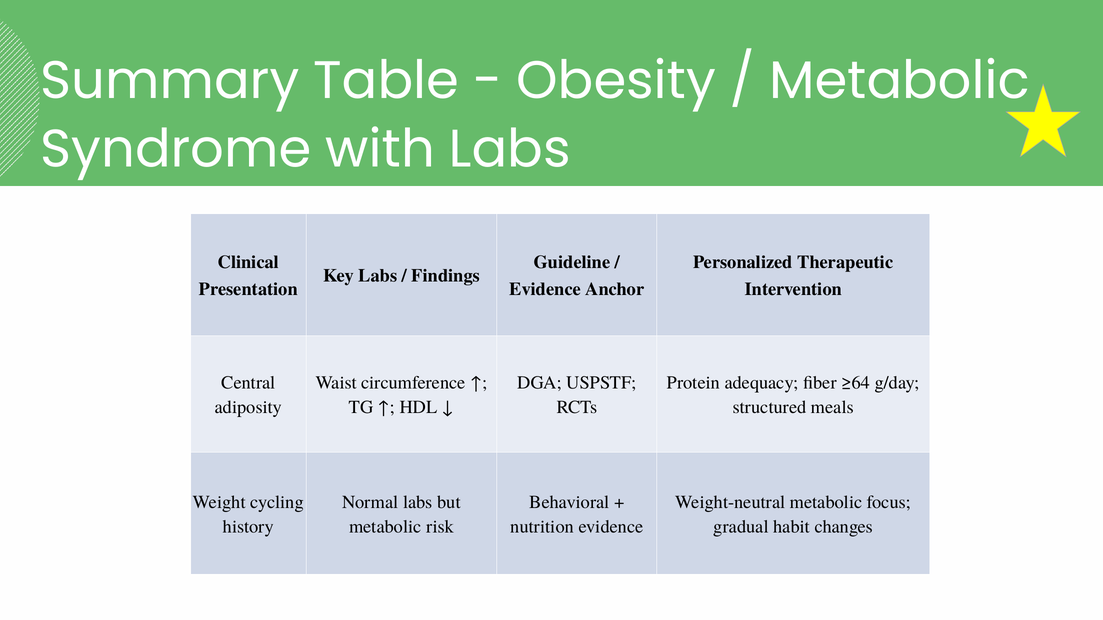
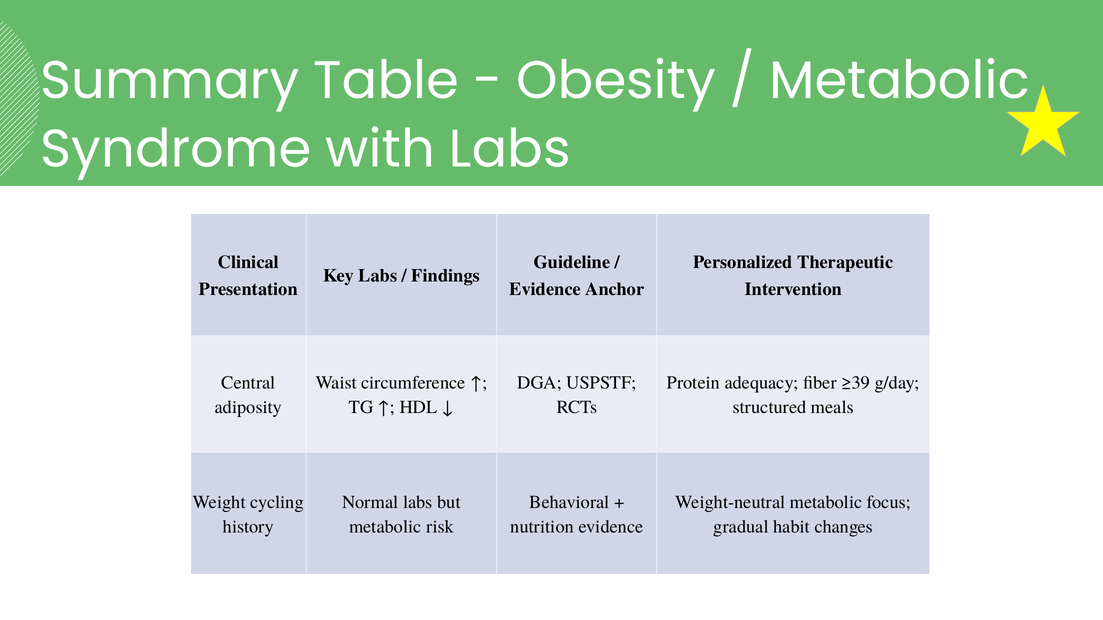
≥64: ≥64 -> ≥39 (856, 383)
